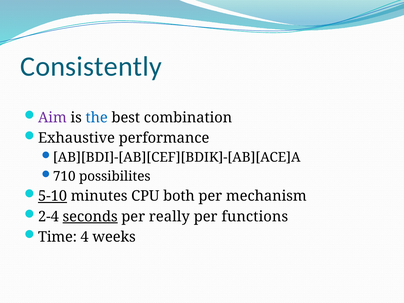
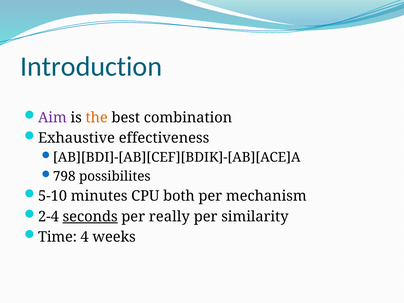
Consistently: Consistently -> Introduction (91, 67)
the colour: blue -> orange (97, 118)
performance: performance -> effectiveness (164, 138)
710: 710 -> 798 (64, 176)
5-10 underline: present -> none (53, 196)
functions: functions -> similarity (255, 217)
